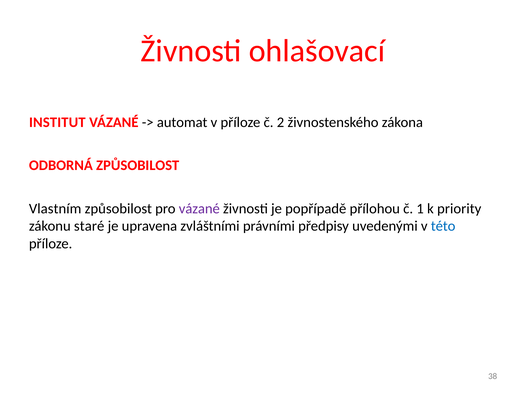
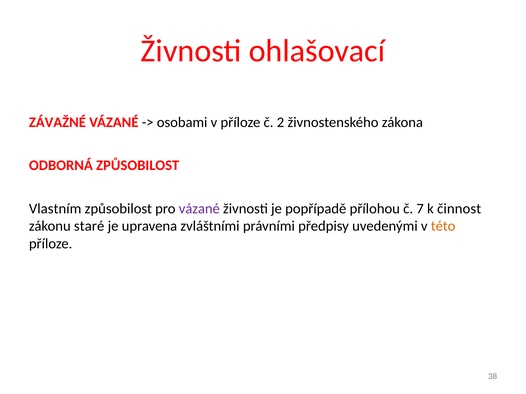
INSTITUT: INSTITUT -> ZÁVAŽNÉ (57, 123)
automat: automat -> osobami (182, 123)
1: 1 -> 7 (420, 209)
priority: priority -> činnost (459, 209)
této colour: blue -> orange (443, 226)
